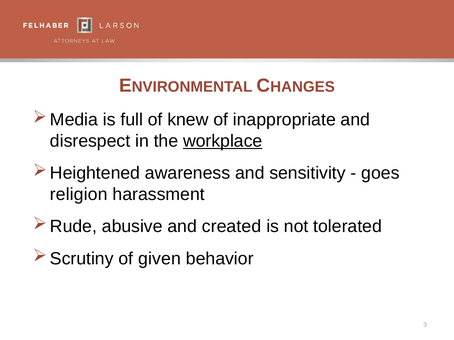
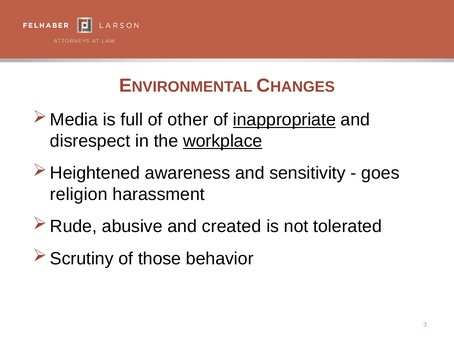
knew: knew -> other (188, 120)
inappropriate underline: none -> present (284, 120)
given: given -> those (160, 259)
